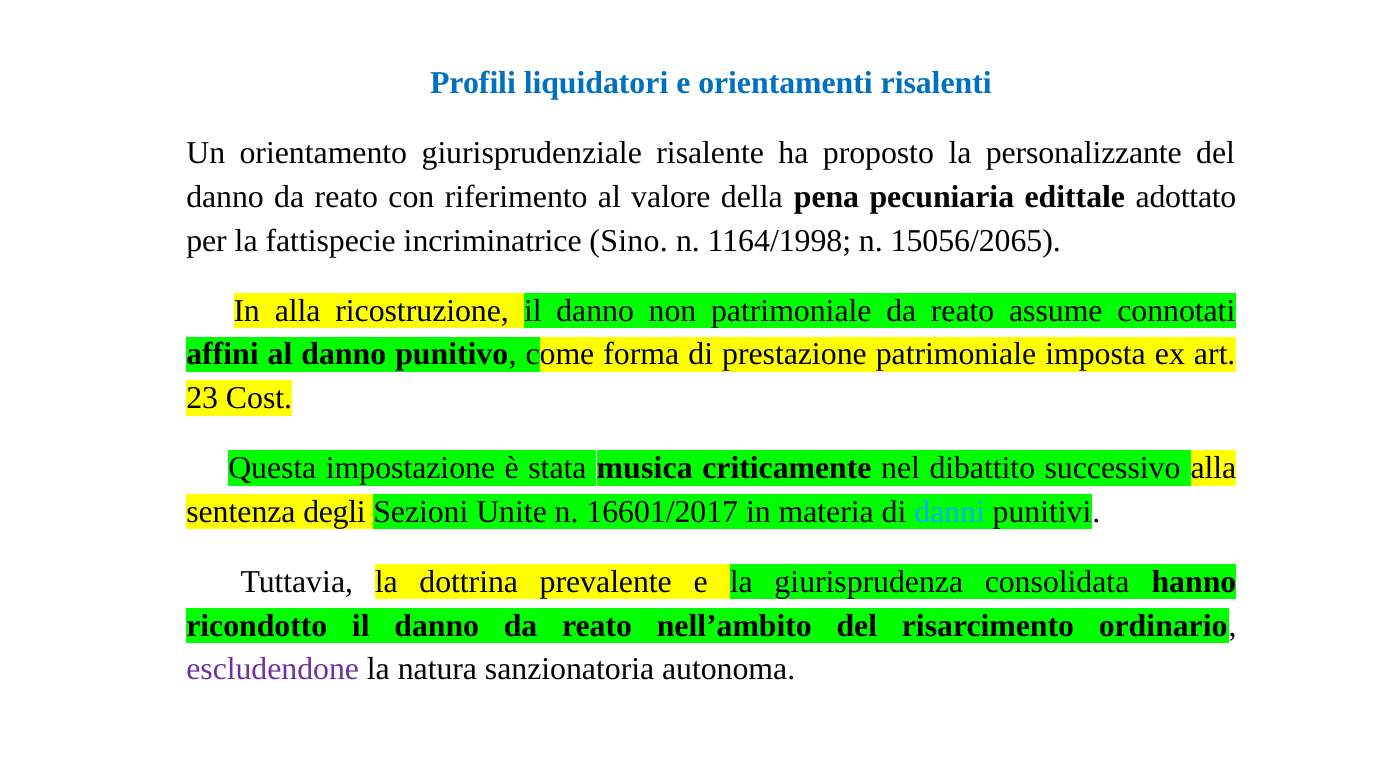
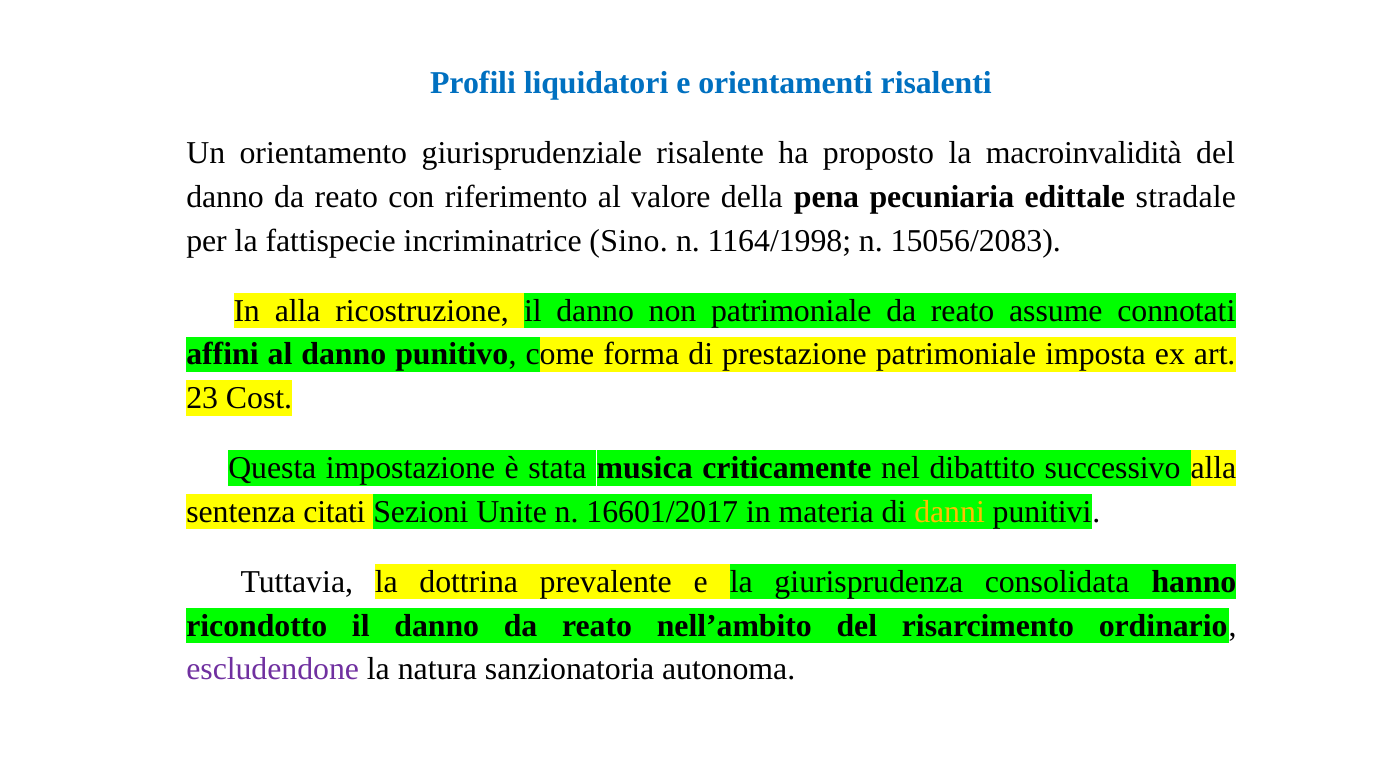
personalizzante: personalizzante -> macroinvalidità (1084, 153)
adottato: adottato -> stradale (1186, 197)
15056/2065: 15056/2065 -> 15056/2083 (976, 241)
degli: degli -> citati (334, 512)
danni colour: light blue -> yellow (950, 512)
